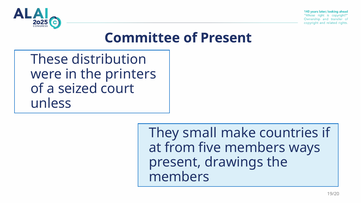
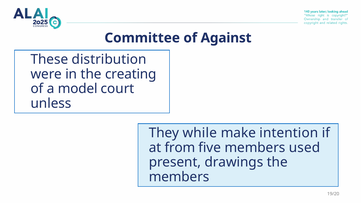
of Present: Present -> Against (226, 38)
printers: printers -> creating (131, 74)
seized: seized -> model (78, 89)
small: small -> while (200, 133)
countries: countries -> intention (289, 133)
ways: ways -> used (305, 148)
